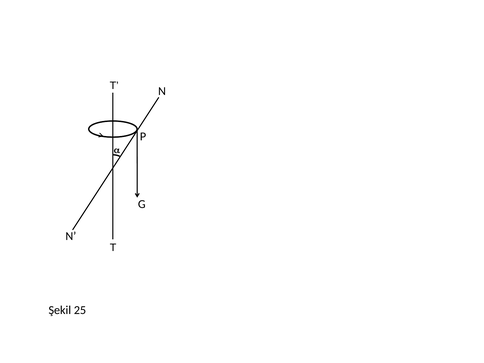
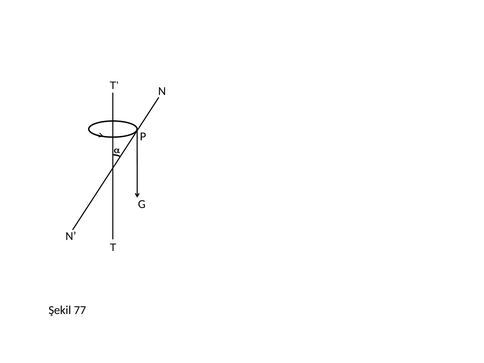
25: 25 -> 77 (80, 310)
